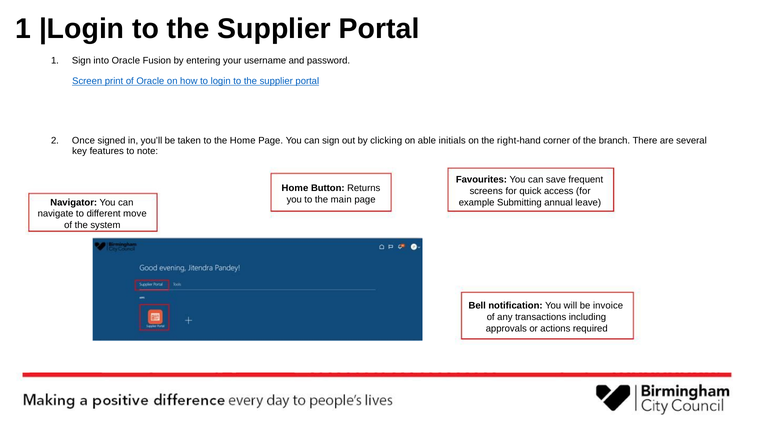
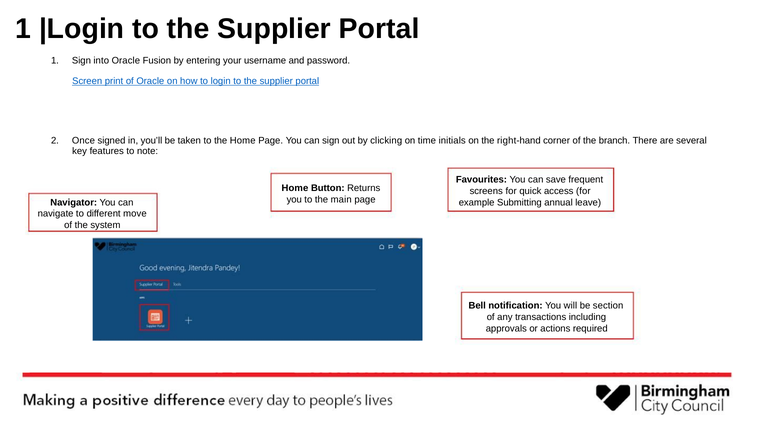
able: able -> time (427, 141)
invoice: invoice -> section (608, 305)
